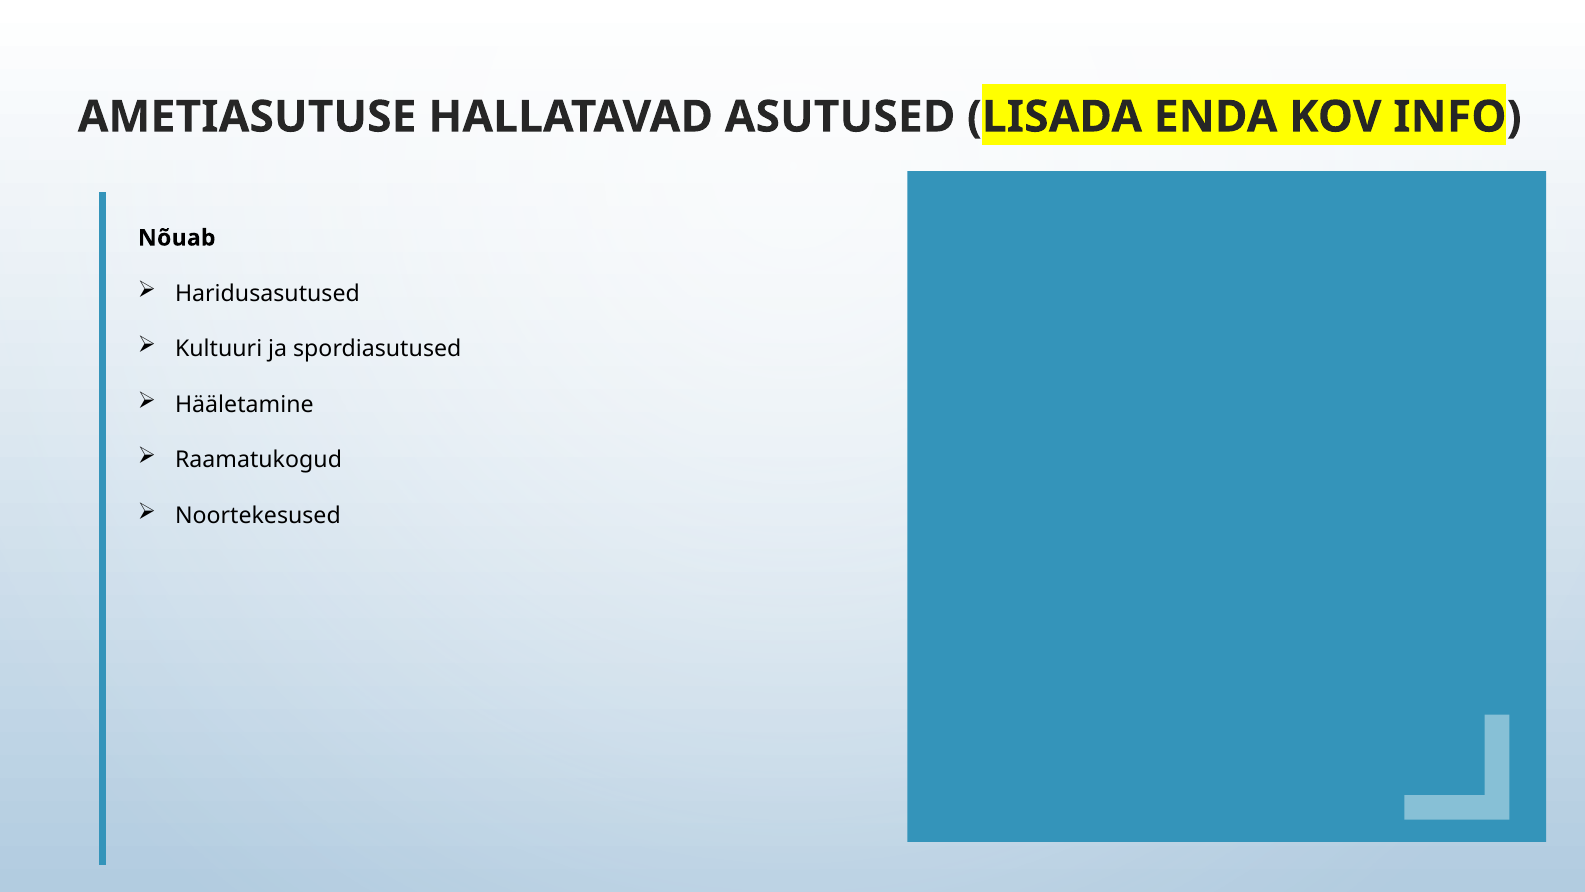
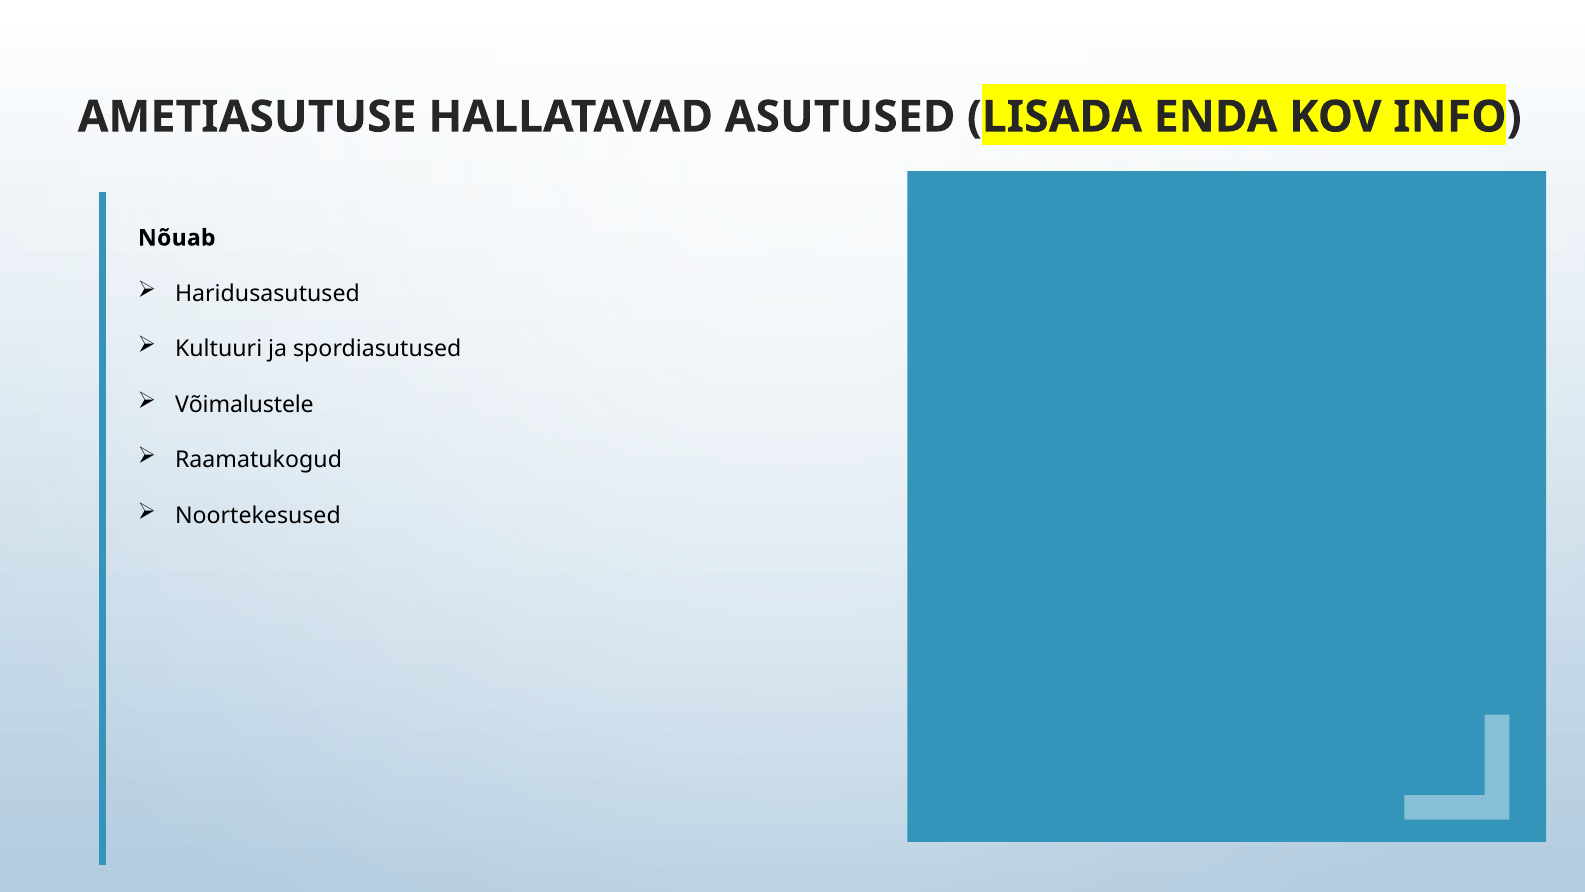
Hääletamine: Hääletamine -> Võimalustele (244, 404)
